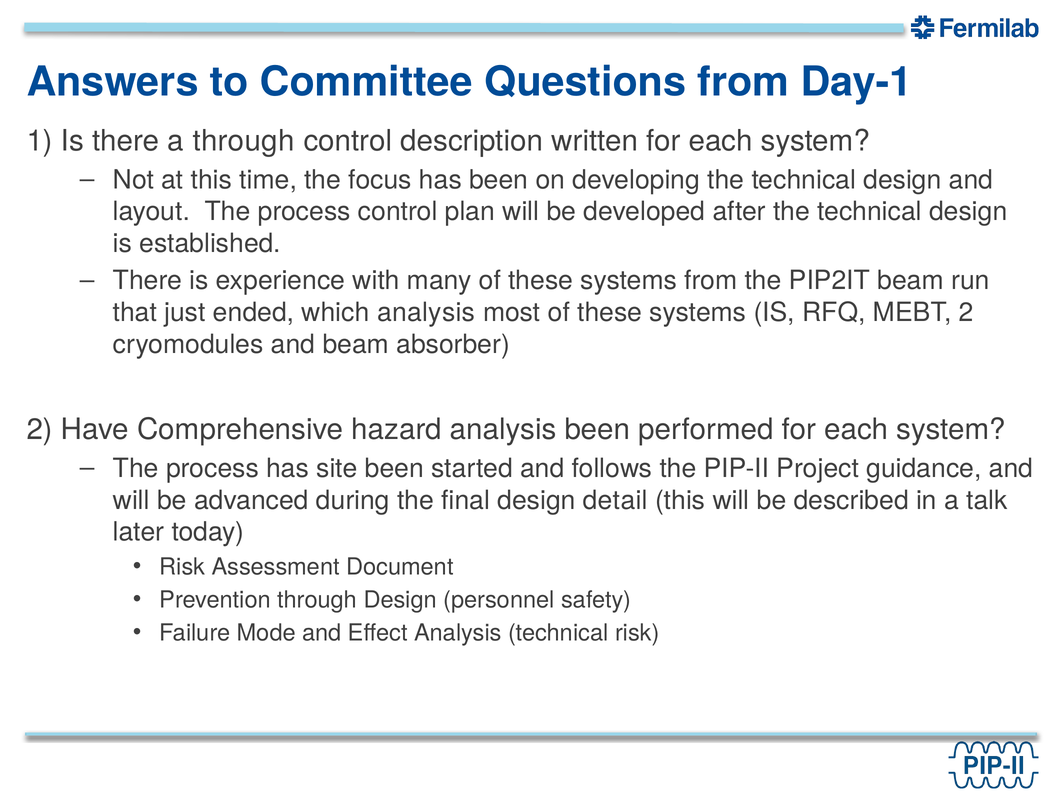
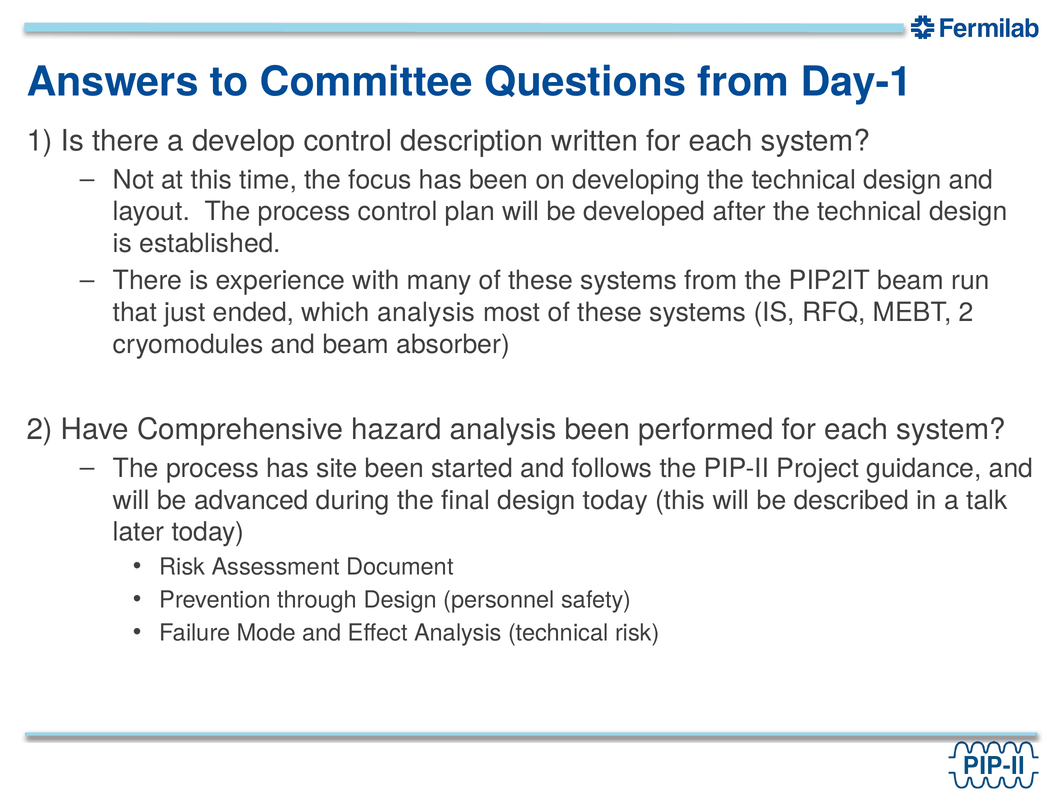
a through: through -> develop (244, 141)
design detail: detail -> today (615, 500)
